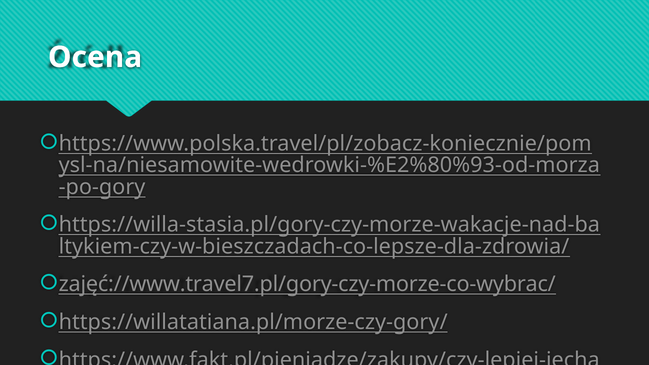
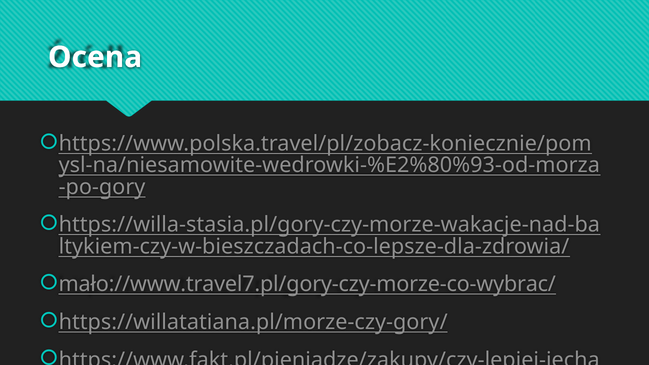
zajęć://www.travel7.pl/gory-czy-morze-co-wybrac/: zajęć://www.travel7.pl/gory-czy-morze-co-wybrac/ -> mało://www.travel7.pl/gory-czy-morze-co-wybrac/ (307, 284)
